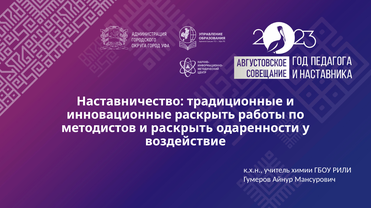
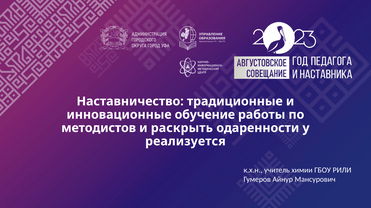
инновационные раскрыть: раскрыть -> обучение (205, 115)
воздействие: воздействие -> реализуется (185, 142)
